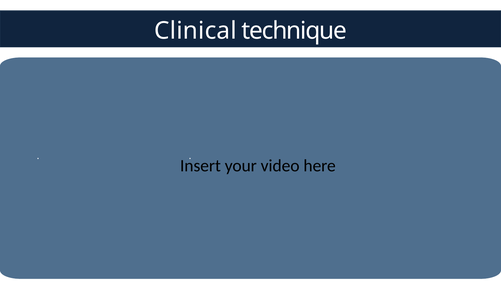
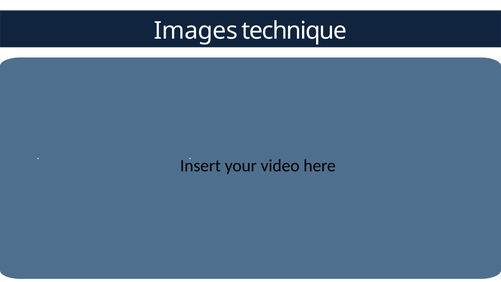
Clinical: Clinical -> Images (196, 31)
